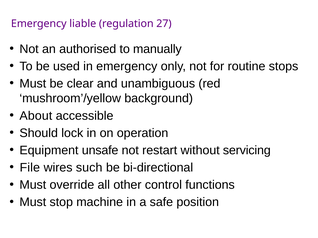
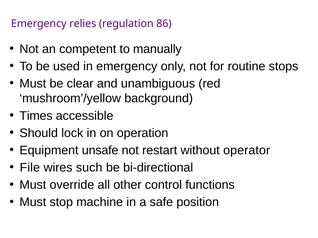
liable: liable -> relies (83, 24)
27: 27 -> 86 (164, 24)
authorised: authorised -> competent (88, 49)
About: About -> Times (36, 116)
servicing: servicing -> operator (247, 151)
